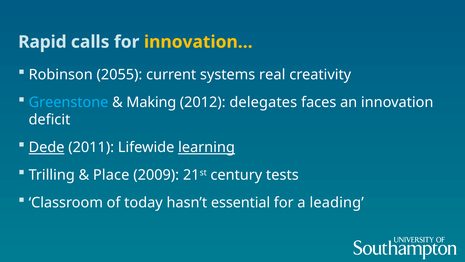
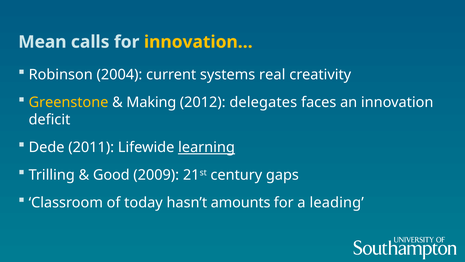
Rapid: Rapid -> Mean (42, 42)
2055: 2055 -> 2004 (119, 75)
Greenstone colour: light blue -> yellow (68, 102)
Dede underline: present -> none (47, 147)
Place: Place -> Good (111, 175)
tests: tests -> gaps (282, 175)
essential: essential -> amounts (241, 202)
